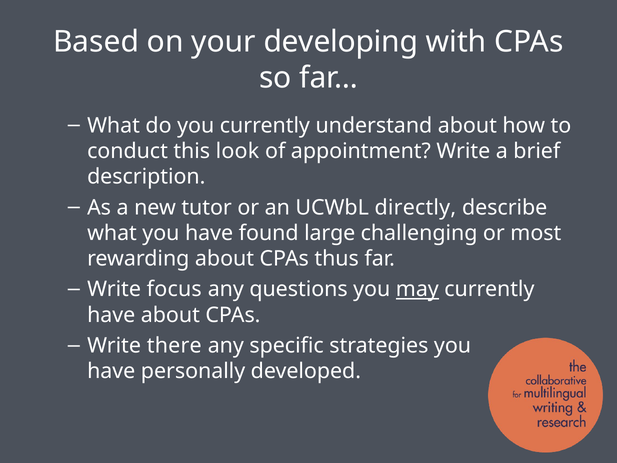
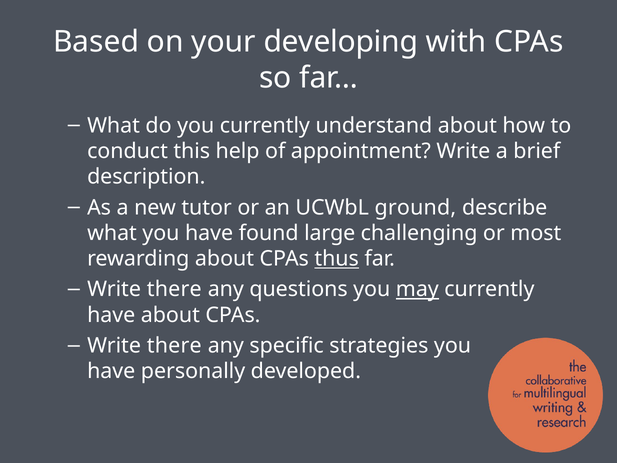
look: look -> help (238, 151)
directly: directly -> ground (415, 207)
thus underline: none -> present (337, 259)
focus: focus -> there (174, 289)
